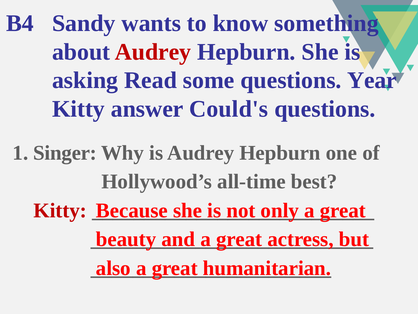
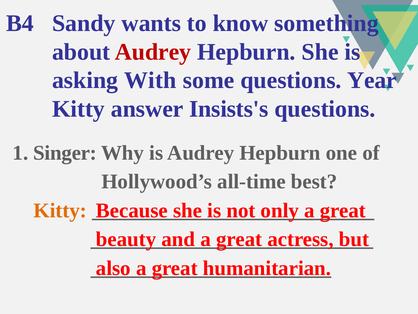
Read: Read -> With (150, 80)
Could's: Could's -> Insists's (229, 109)
Kitty colour: red -> orange (60, 210)
